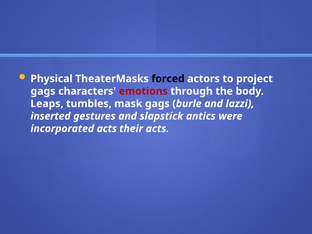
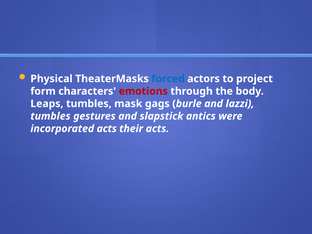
forced colour: black -> blue (168, 79)
gags: gags -> form (43, 91)
inserted: inserted -> tumbles (50, 116)
